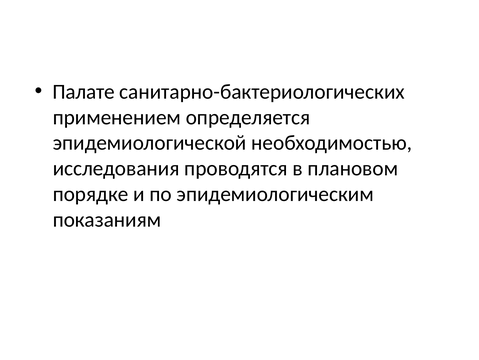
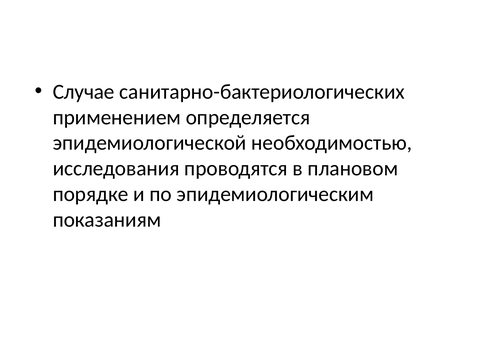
Палате: Палате -> Случае (84, 92)
